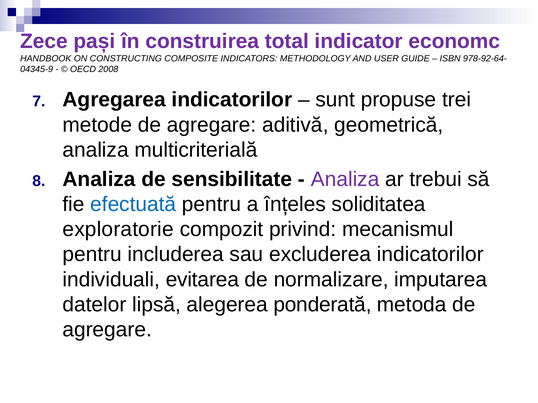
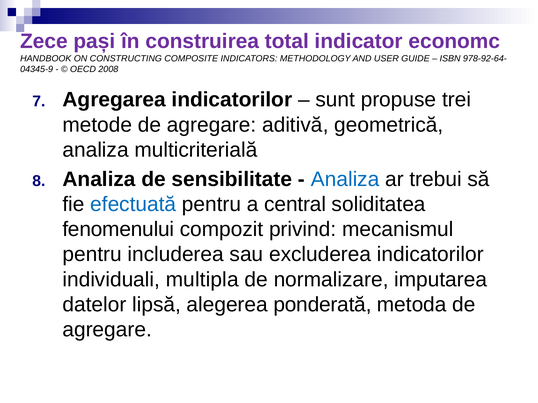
Analiza colour: purple -> blue (345, 179)
înțeles: înțeles -> central (295, 205)
exploratorie: exploratorie -> fenomenului (118, 230)
evitarea: evitarea -> multipla (202, 280)
